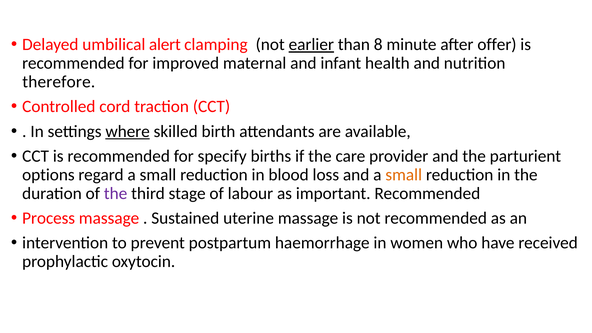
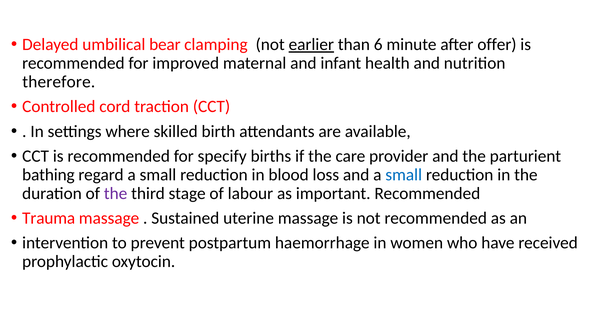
alert: alert -> bear (165, 45)
8: 8 -> 6 (378, 45)
where underline: present -> none (128, 131)
options: options -> bathing (48, 175)
small colour: orange -> blue (404, 175)
Process: Process -> Trauma (49, 218)
